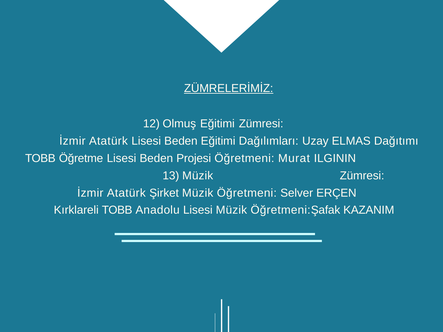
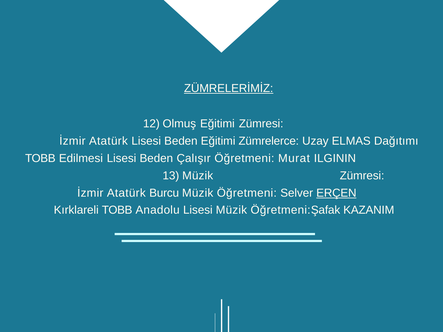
Dağılımları: Dağılımları -> Zümrelerce (269, 141)
Öğretme: Öğretme -> Edilmesi (81, 158)
Projesi: Projesi -> Çalışır (194, 158)
Şirket: Şirket -> Burcu (164, 193)
ERÇEN underline: none -> present (336, 193)
